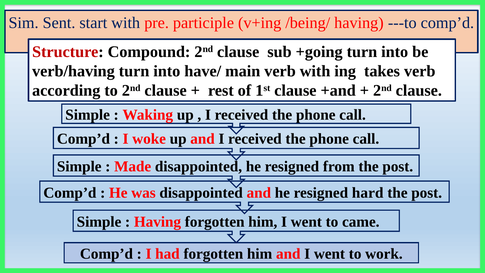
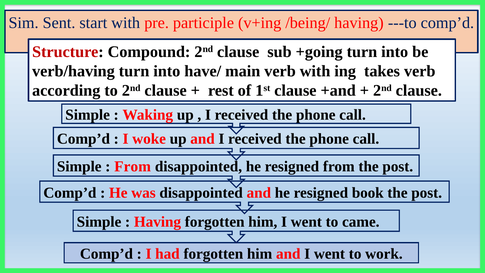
Made: Made -> From (133, 166)
hard: hard -> book (368, 193)
